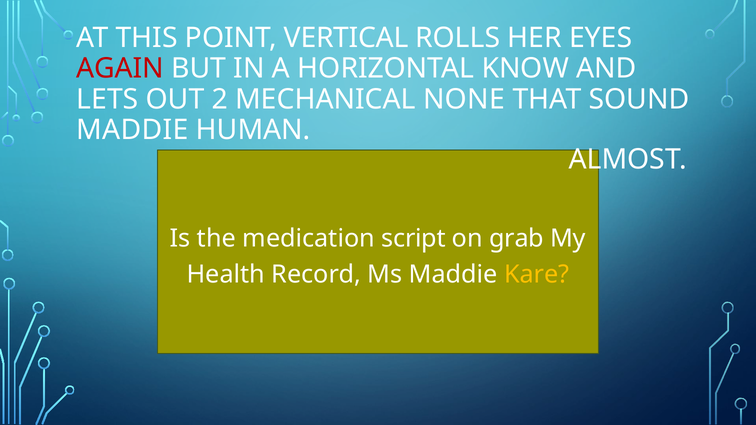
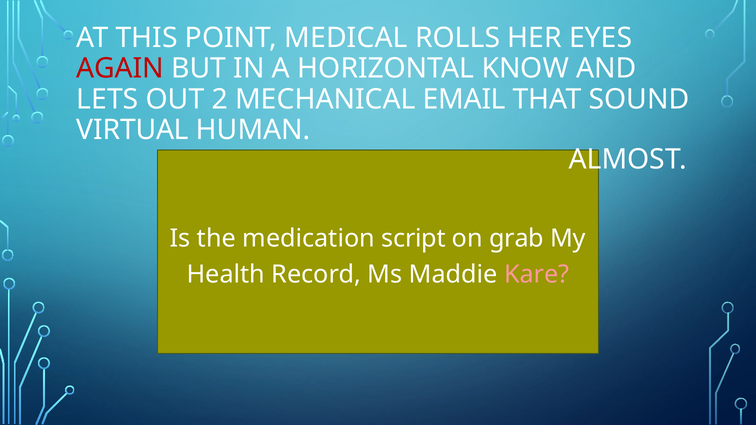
VERTICAL: VERTICAL -> MEDICAL (346, 38)
NONE: NONE -> EMAIL (464, 99)
MADDIE: MADDIE -> VIRTUAL (133, 130)
Kare colour: yellow -> pink (537, 275)
